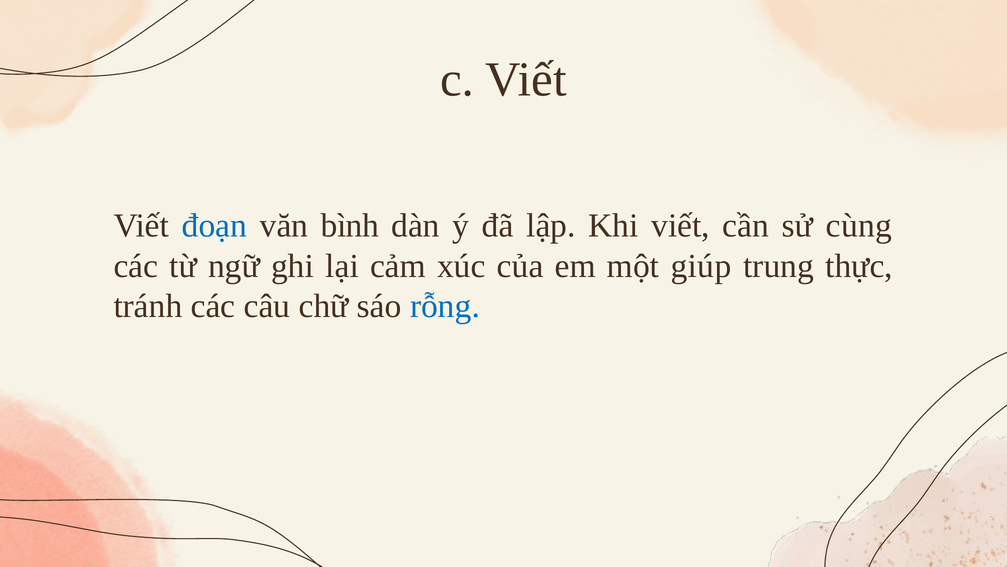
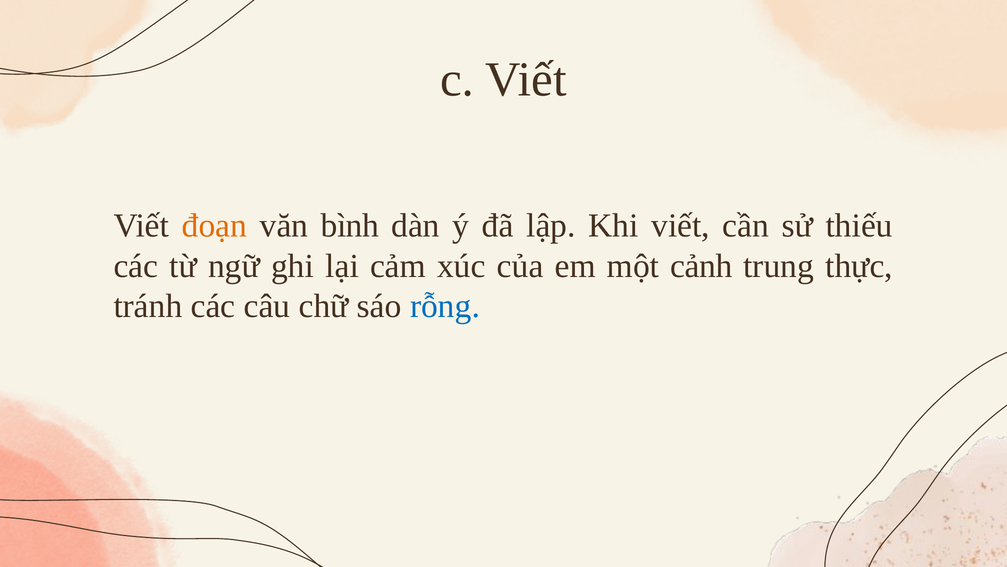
đoạn colour: blue -> orange (214, 226)
cùng: cùng -> thiếu (859, 226)
giúp: giúp -> cảnh (701, 266)
